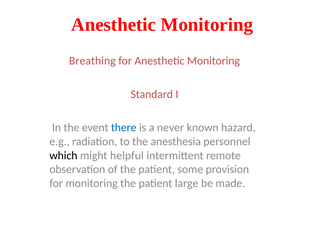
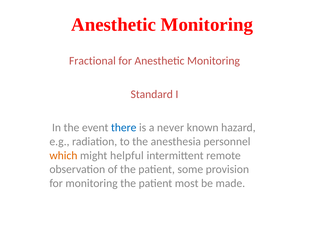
Breathing: Breathing -> Fractional (92, 61)
which colour: black -> orange (63, 155)
large: large -> most (187, 183)
